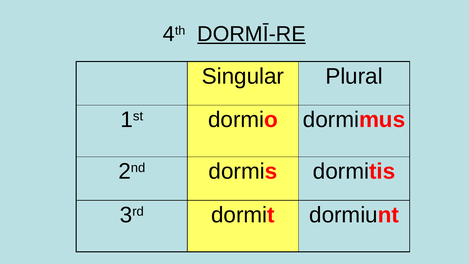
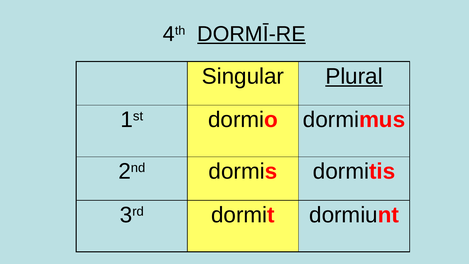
Plural underline: none -> present (354, 76)
